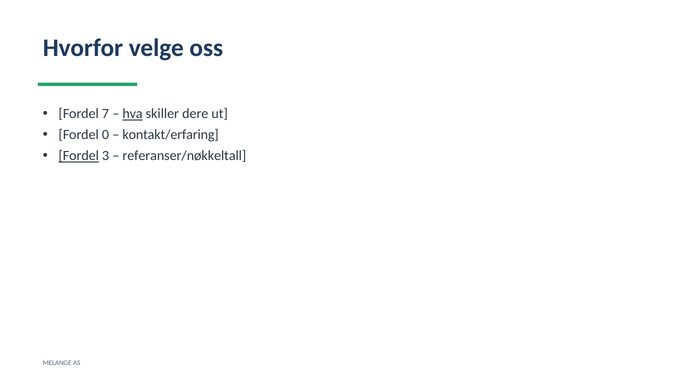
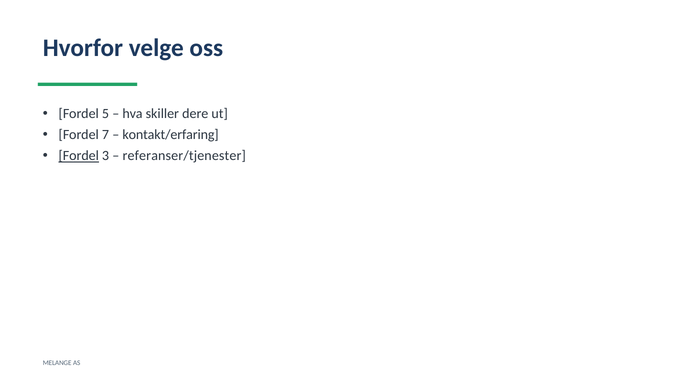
7: 7 -> 5 (106, 114)
hva underline: present -> none (132, 114)
0: 0 -> 7 (106, 135)
referanser/nøkkeltall: referanser/nøkkeltall -> referanser/tjenester (184, 156)
